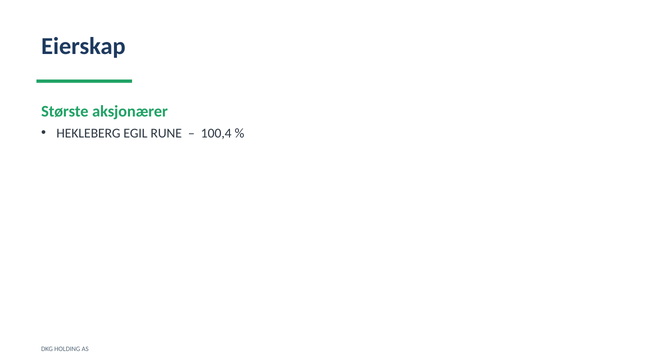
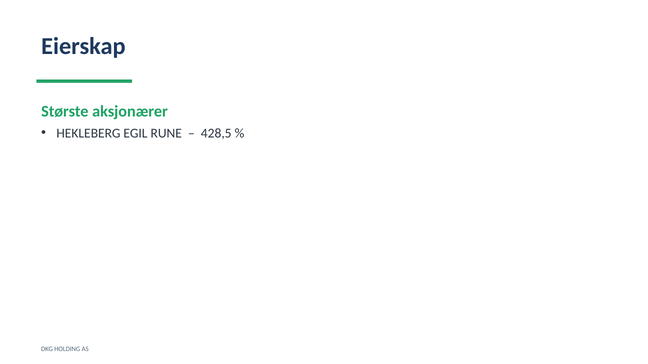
100,4: 100,4 -> 428,5 (216, 133)
